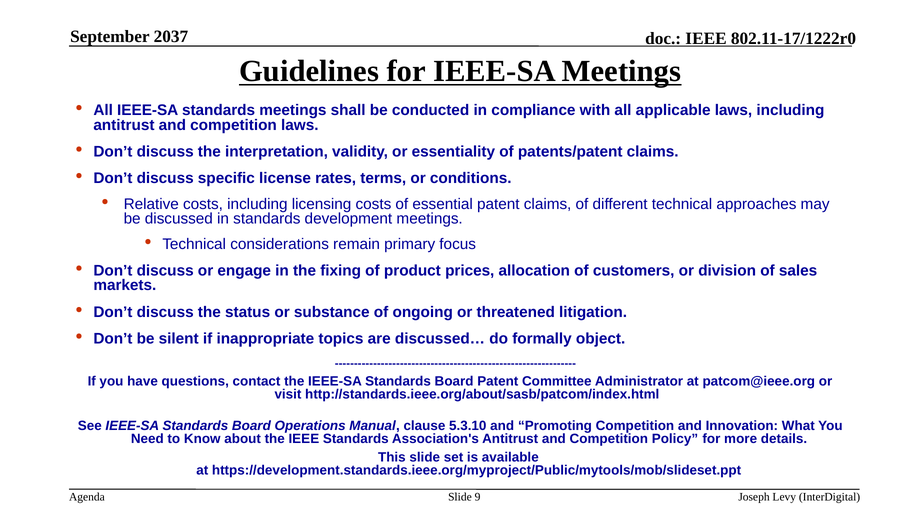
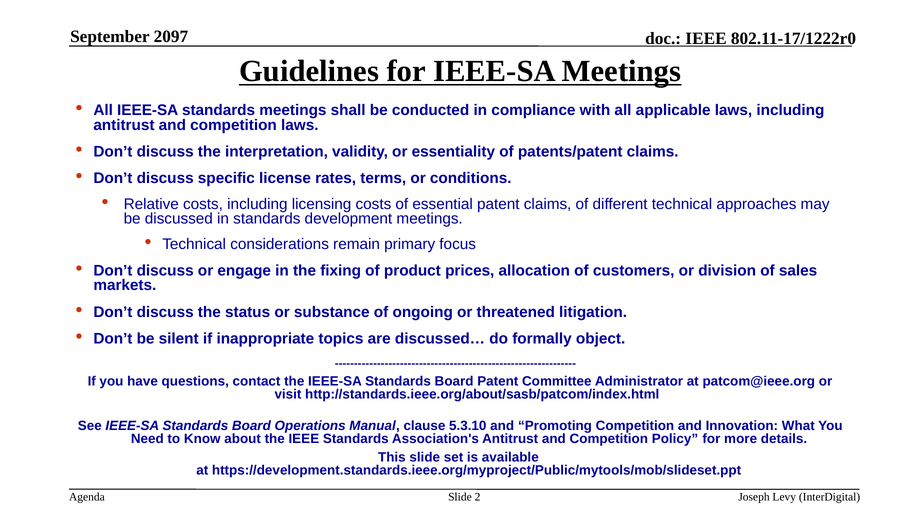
2037: 2037 -> 2097 (171, 37)
9: 9 -> 2 (478, 497)
